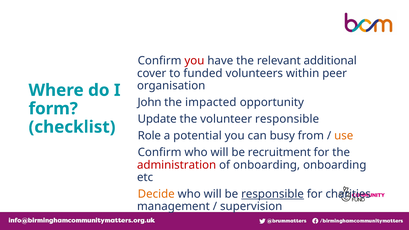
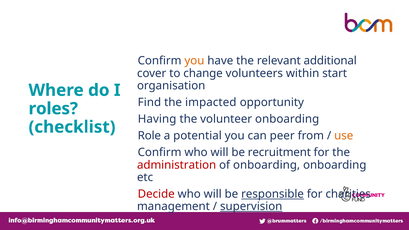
you colour: red -> orange (194, 61)
funded: funded -> change (203, 73)
peer: peer -> start (335, 73)
John: John -> Find (149, 102)
form: form -> roles (53, 109)
Update: Update -> Having (157, 119)
volunteer responsible: responsible -> onboarding (287, 119)
busy: busy -> peer (282, 136)
Decide colour: orange -> red (156, 194)
supervision underline: none -> present (251, 207)
